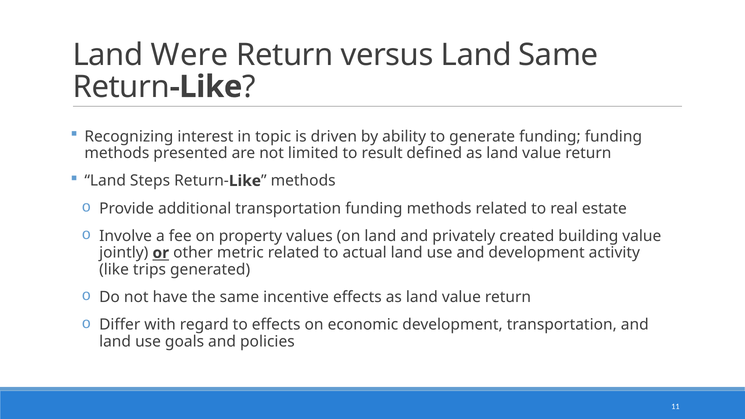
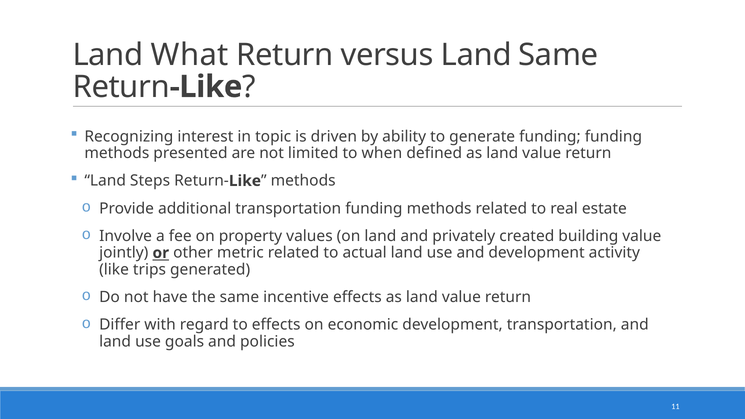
Were: Were -> What (190, 55)
result: result -> when (382, 153)
